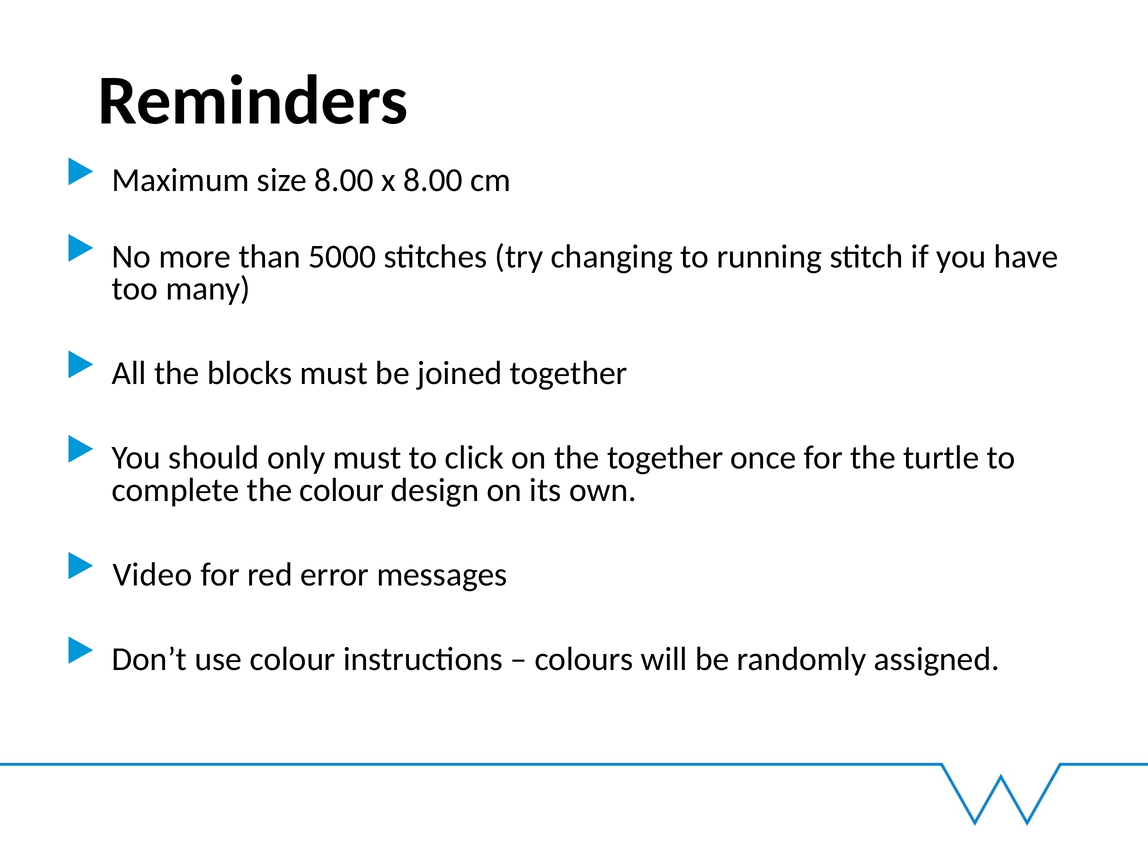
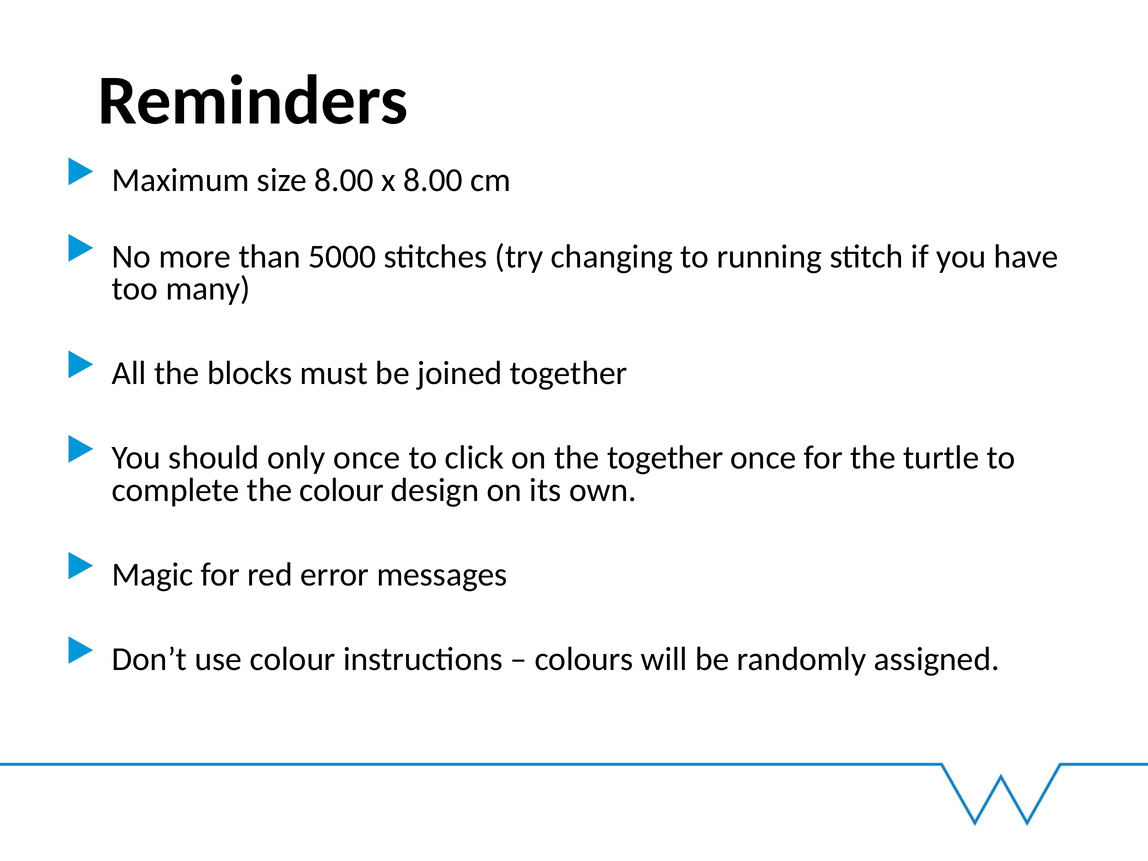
only must: must -> once (367, 458)
Video: Video -> Magic (153, 575)
